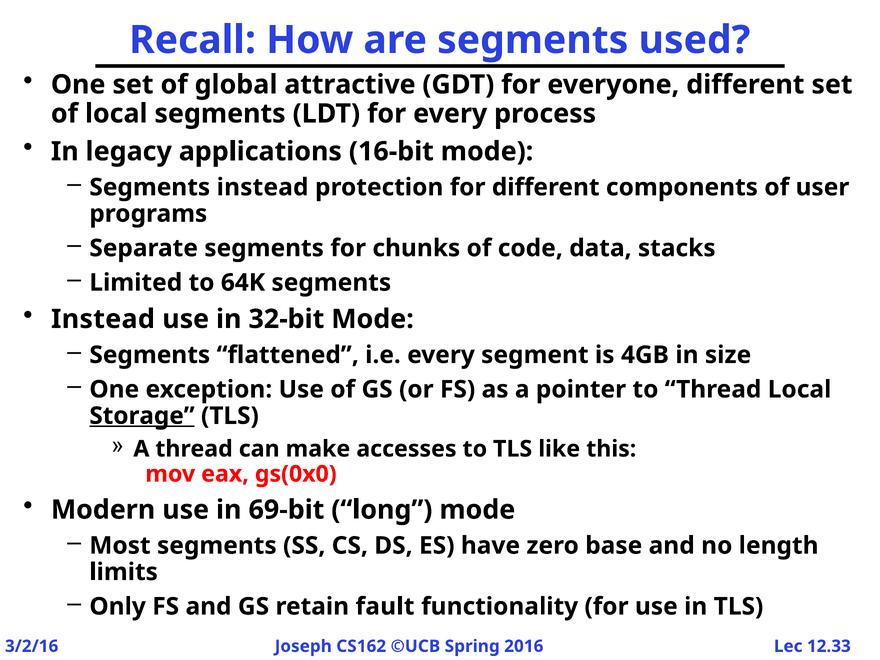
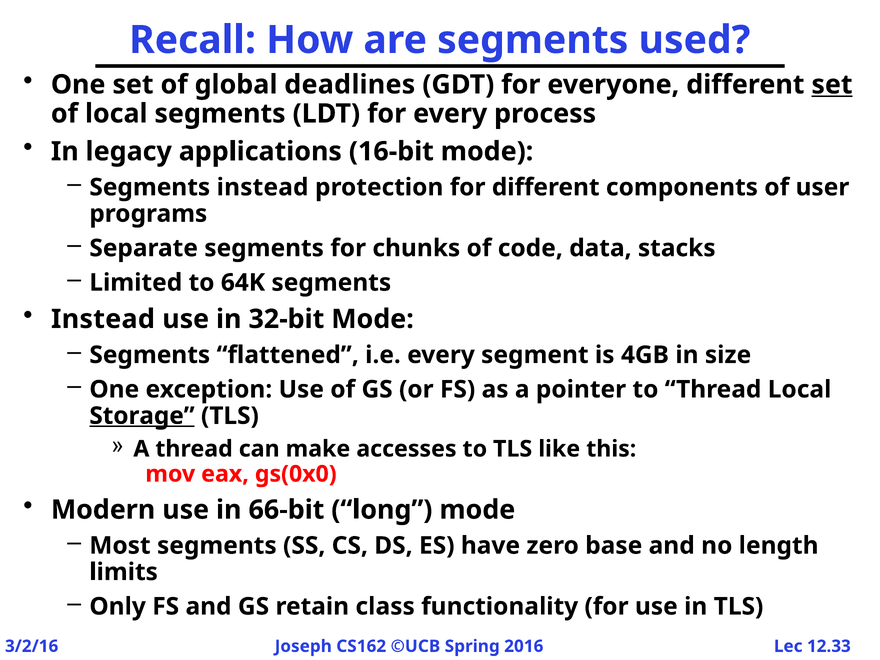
attractive: attractive -> deadlines (350, 85)
set underline: none -> present (832, 85)
69-bit: 69-bit -> 66-bit (286, 510)
fault: fault -> class (385, 607)
